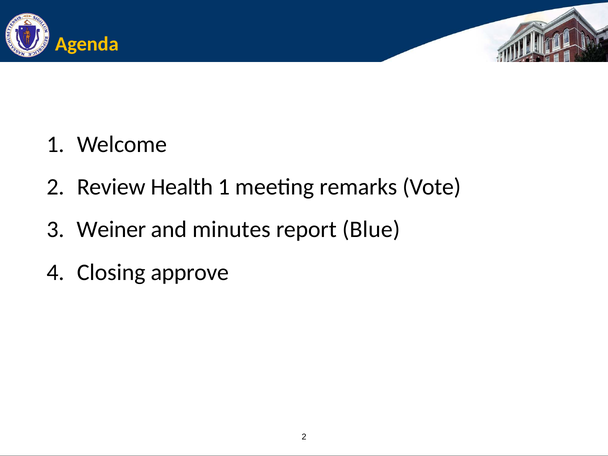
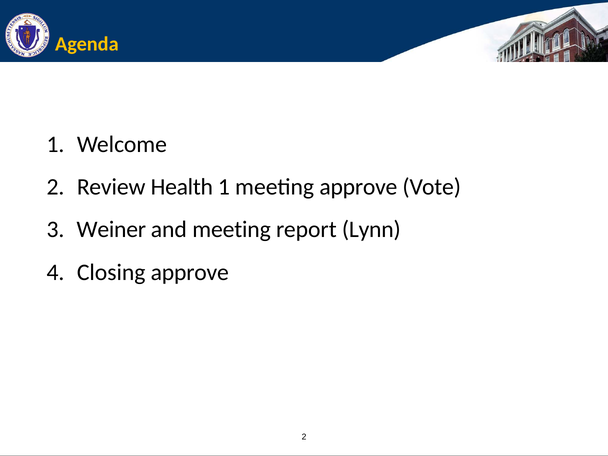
meeting remarks: remarks -> approve (358, 187)
and minutes: minutes -> meeting (232, 230)
Blue: Blue -> Lynn (371, 230)
